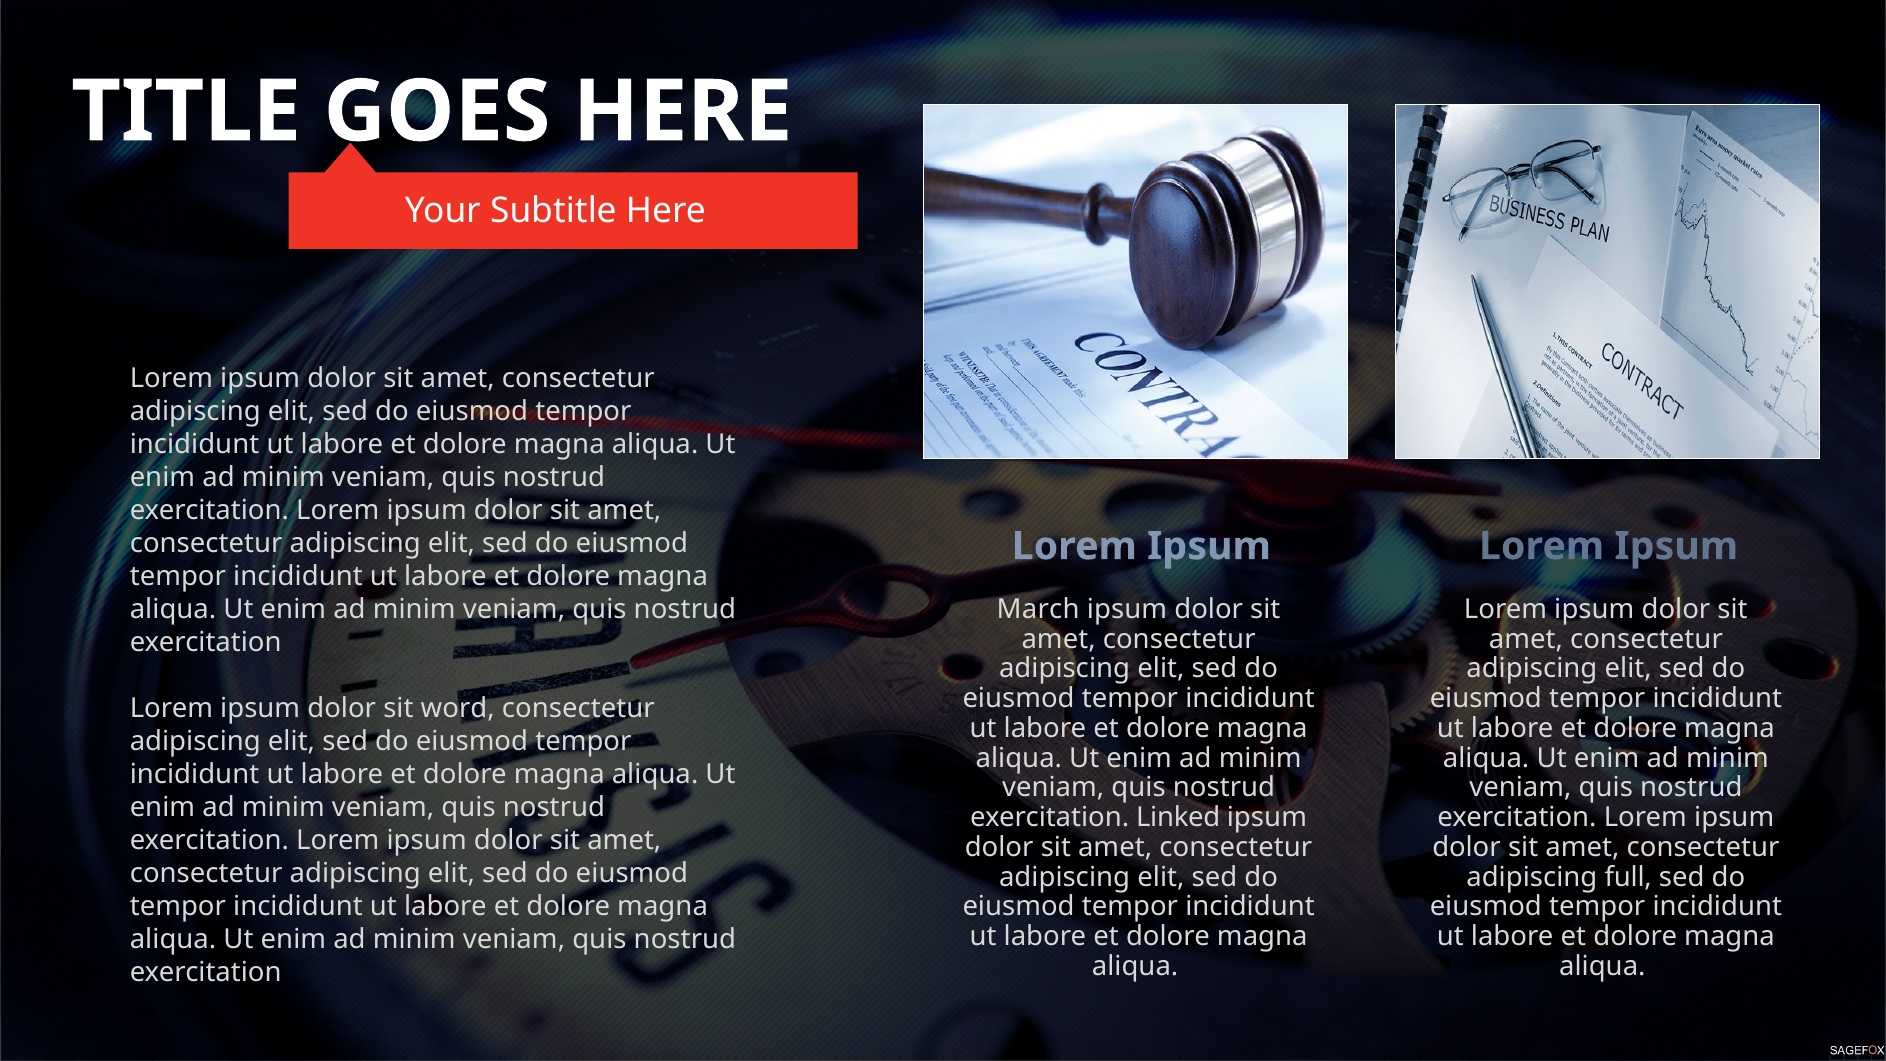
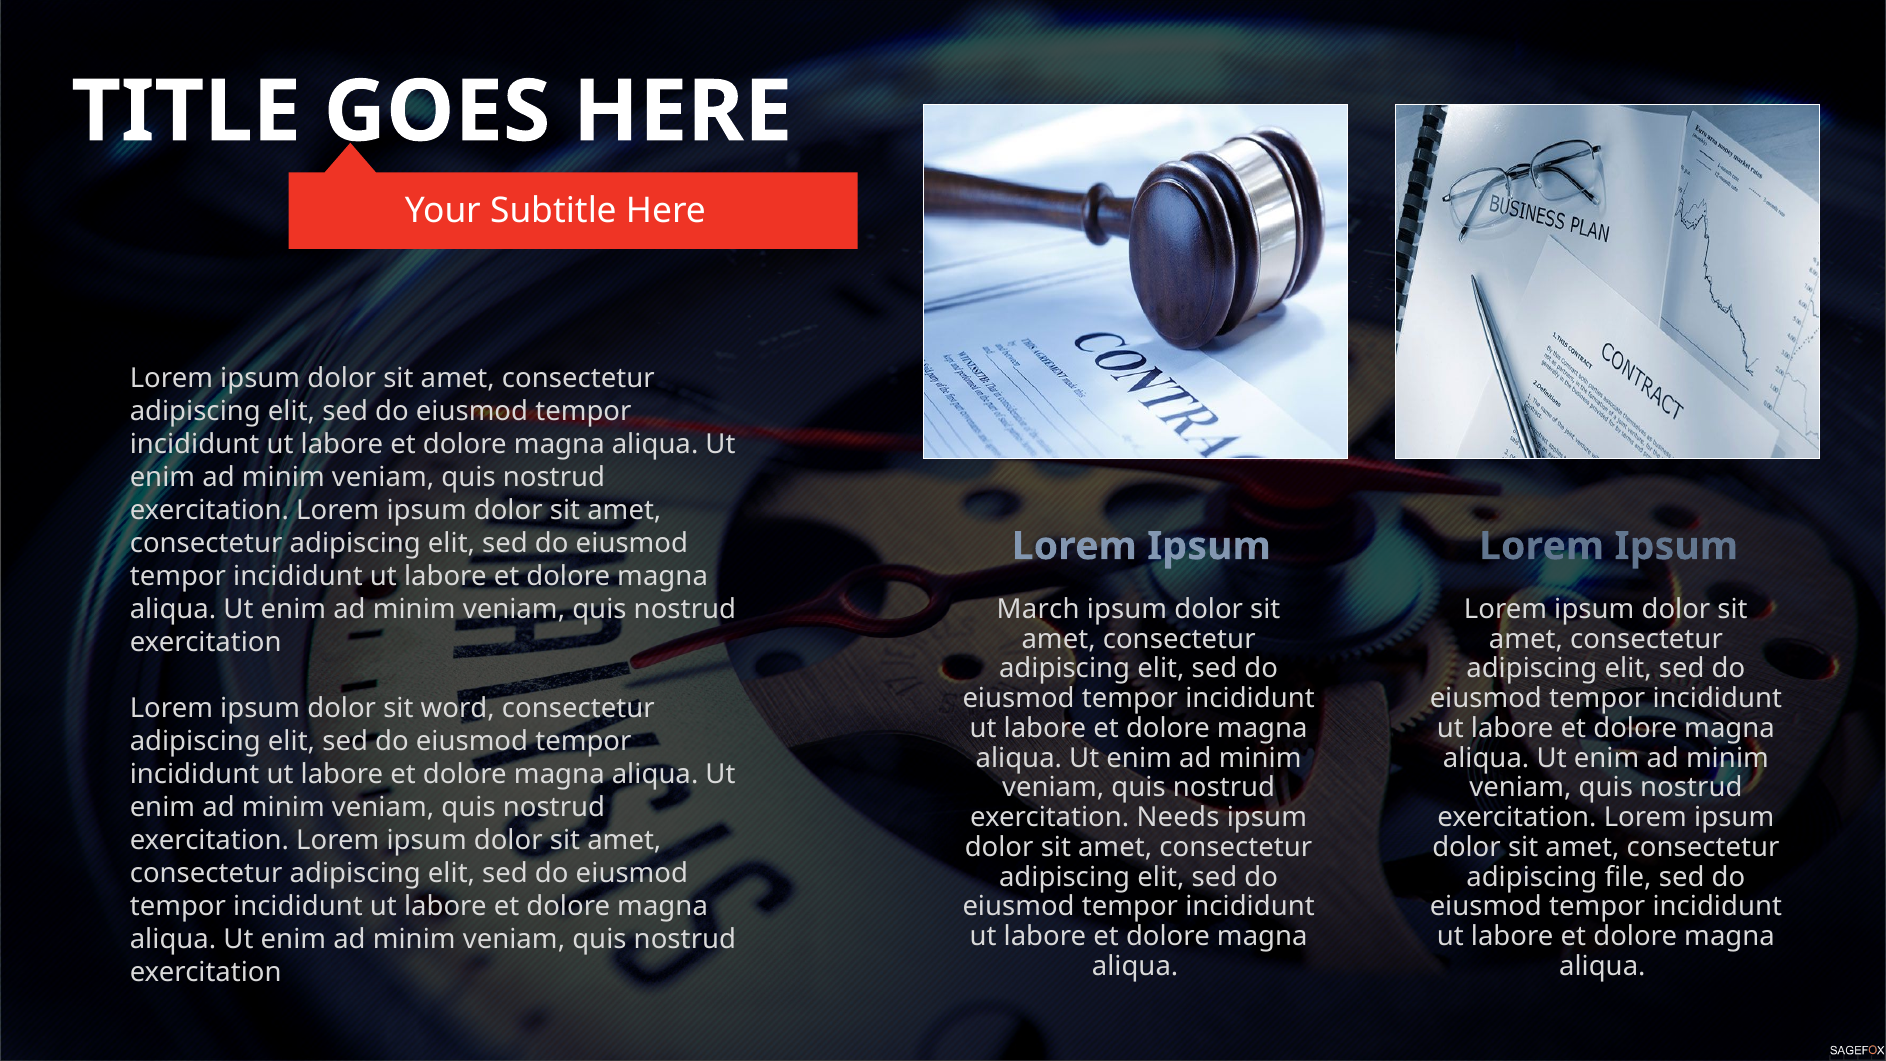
Linked: Linked -> Needs (1178, 817)
full: full -> file (1628, 877)
